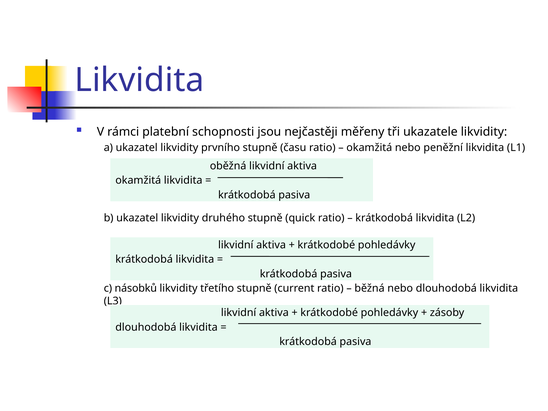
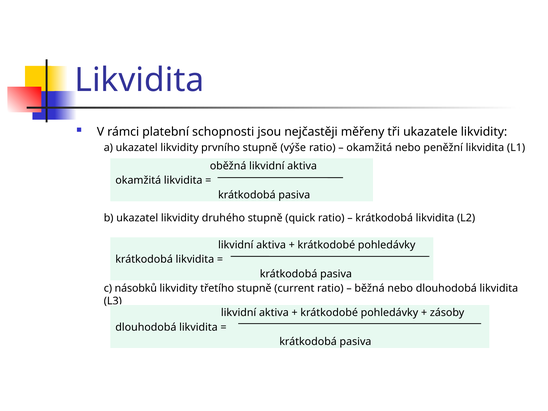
času: času -> výše (293, 148)
